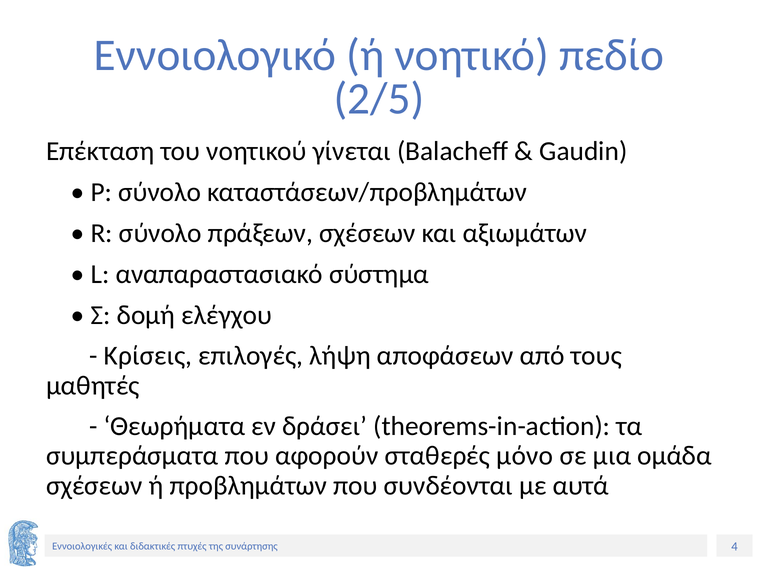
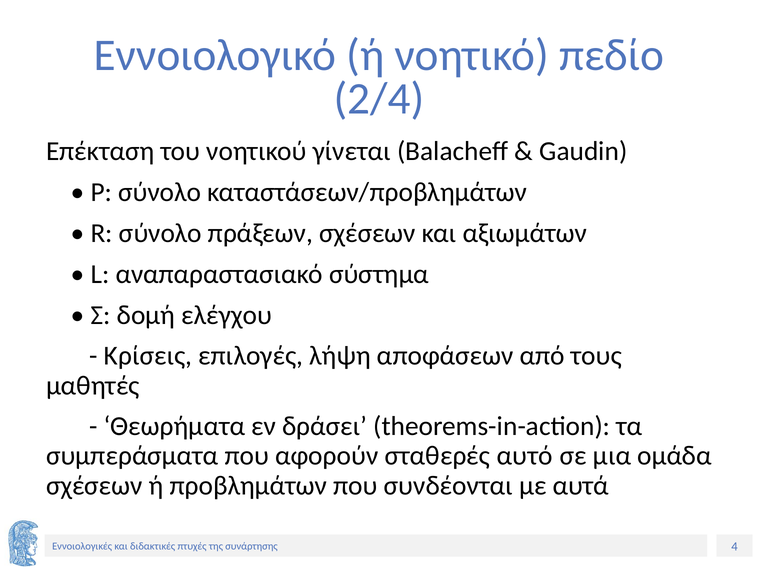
2/5: 2/5 -> 2/4 (379, 99)
μόνο: μόνο -> αυτό (525, 456)
